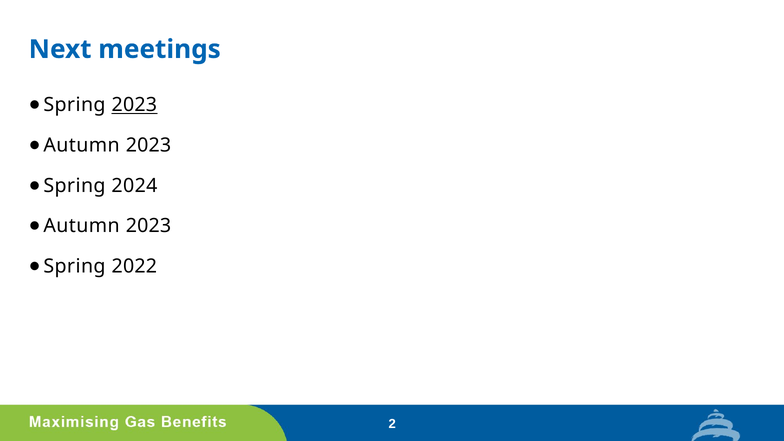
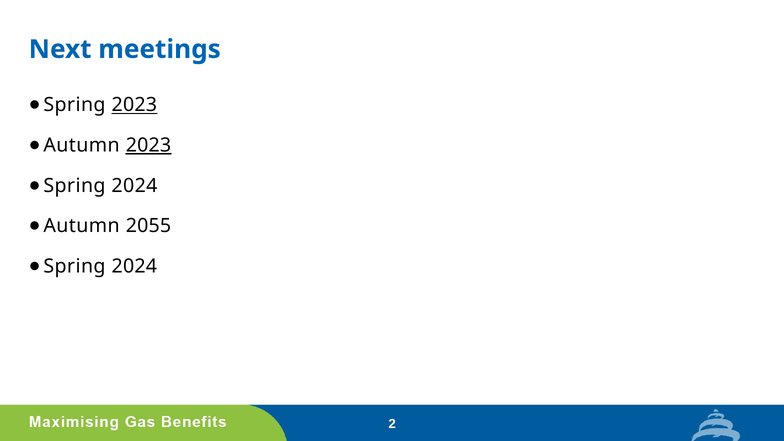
2023 underline: none -> present (148, 145)
2023: 2023 -> 2055 (148, 226)
2022: 2022 -> 2024 (134, 266)
